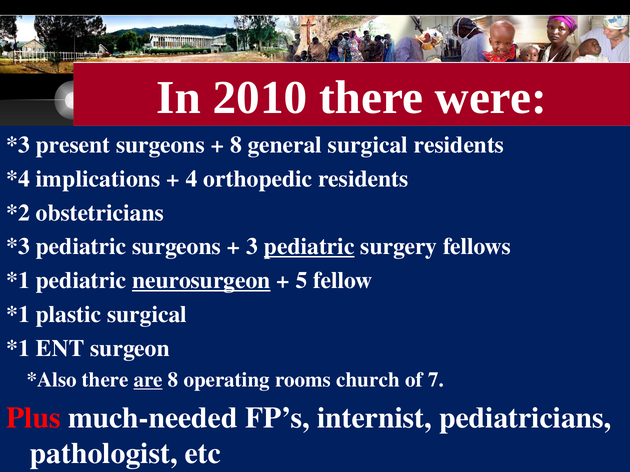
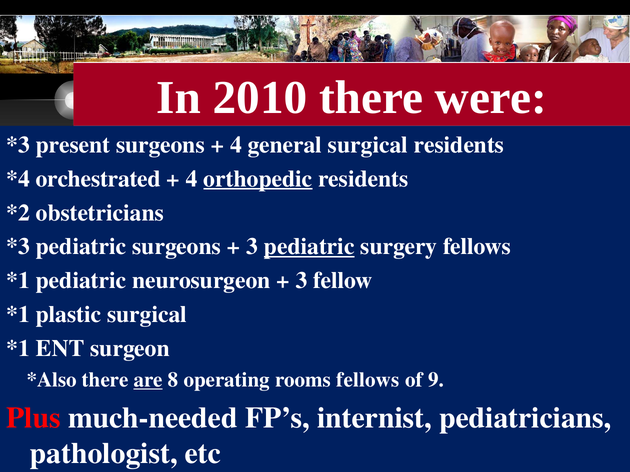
8: 8 -> 4 (236, 145)
implications: implications -> orchestrated (98, 179)
orthopedic underline: none -> present (258, 179)
neurosurgeon underline: present -> none (201, 281)
5: 5 -> 3 (302, 281)
rooms church: church -> fellows (368, 380)
7: 7 -> 9 (436, 380)
